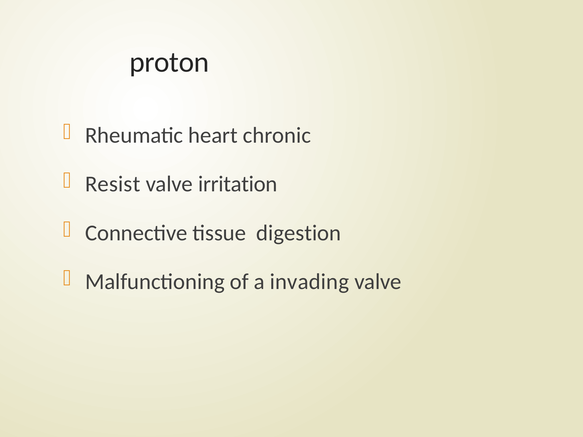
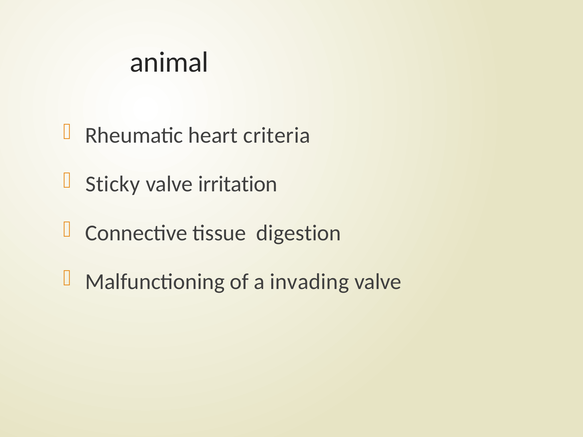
proton: proton -> animal (169, 62)
chronic: chronic -> criteria (277, 135)
Resist: Resist -> Sticky (113, 184)
